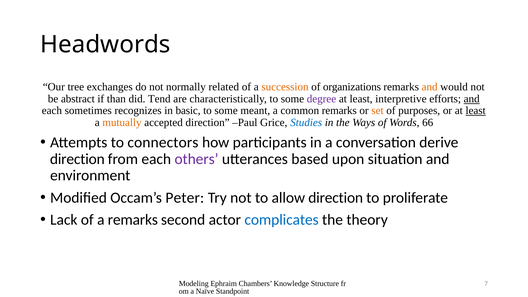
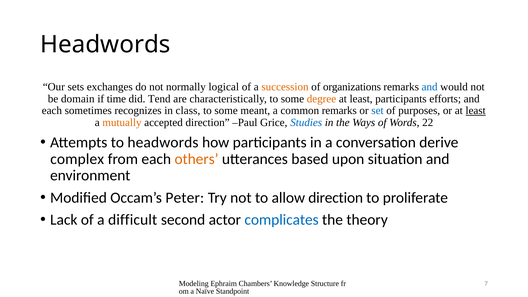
tree: tree -> sets (76, 87)
related: related -> logical (224, 87)
and colour: orange -> blue (430, 87)
abstract: abstract -> domain (78, 99)
than: than -> time (116, 99)
degree colour: purple -> orange (321, 99)
least interpretive: interpretive -> participants (401, 99)
and underline: present -> none (472, 99)
basic: basic -> class (188, 111)
set colour: orange -> blue (377, 111)
66: 66 -> 22 (428, 123)
to connectors: connectors -> headwords (163, 142)
direction: direction -> complex (77, 159)
others colour: purple -> orange (196, 159)
a remarks: remarks -> difficult (133, 220)
